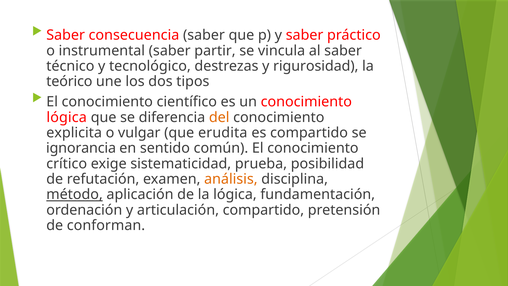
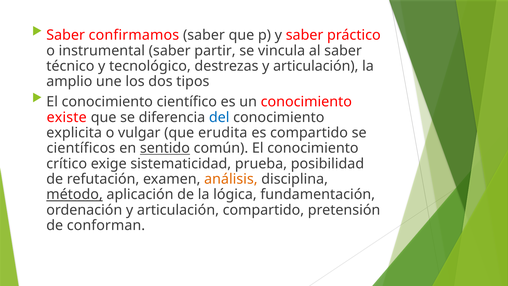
consecuencia: consecuencia -> confirmamos (134, 35)
destrezas y rigurosidad: rigurosidad -> articulación (316, 66)
teórico: teórico -> amplio (69, 82)
lógica: lógica -> existe (67, 117)
del colour: orange -> blue (219, 117)
ignorancia: ignorancia -> científicos (81, 148)
sentido underline: none -> present (165, 148)
